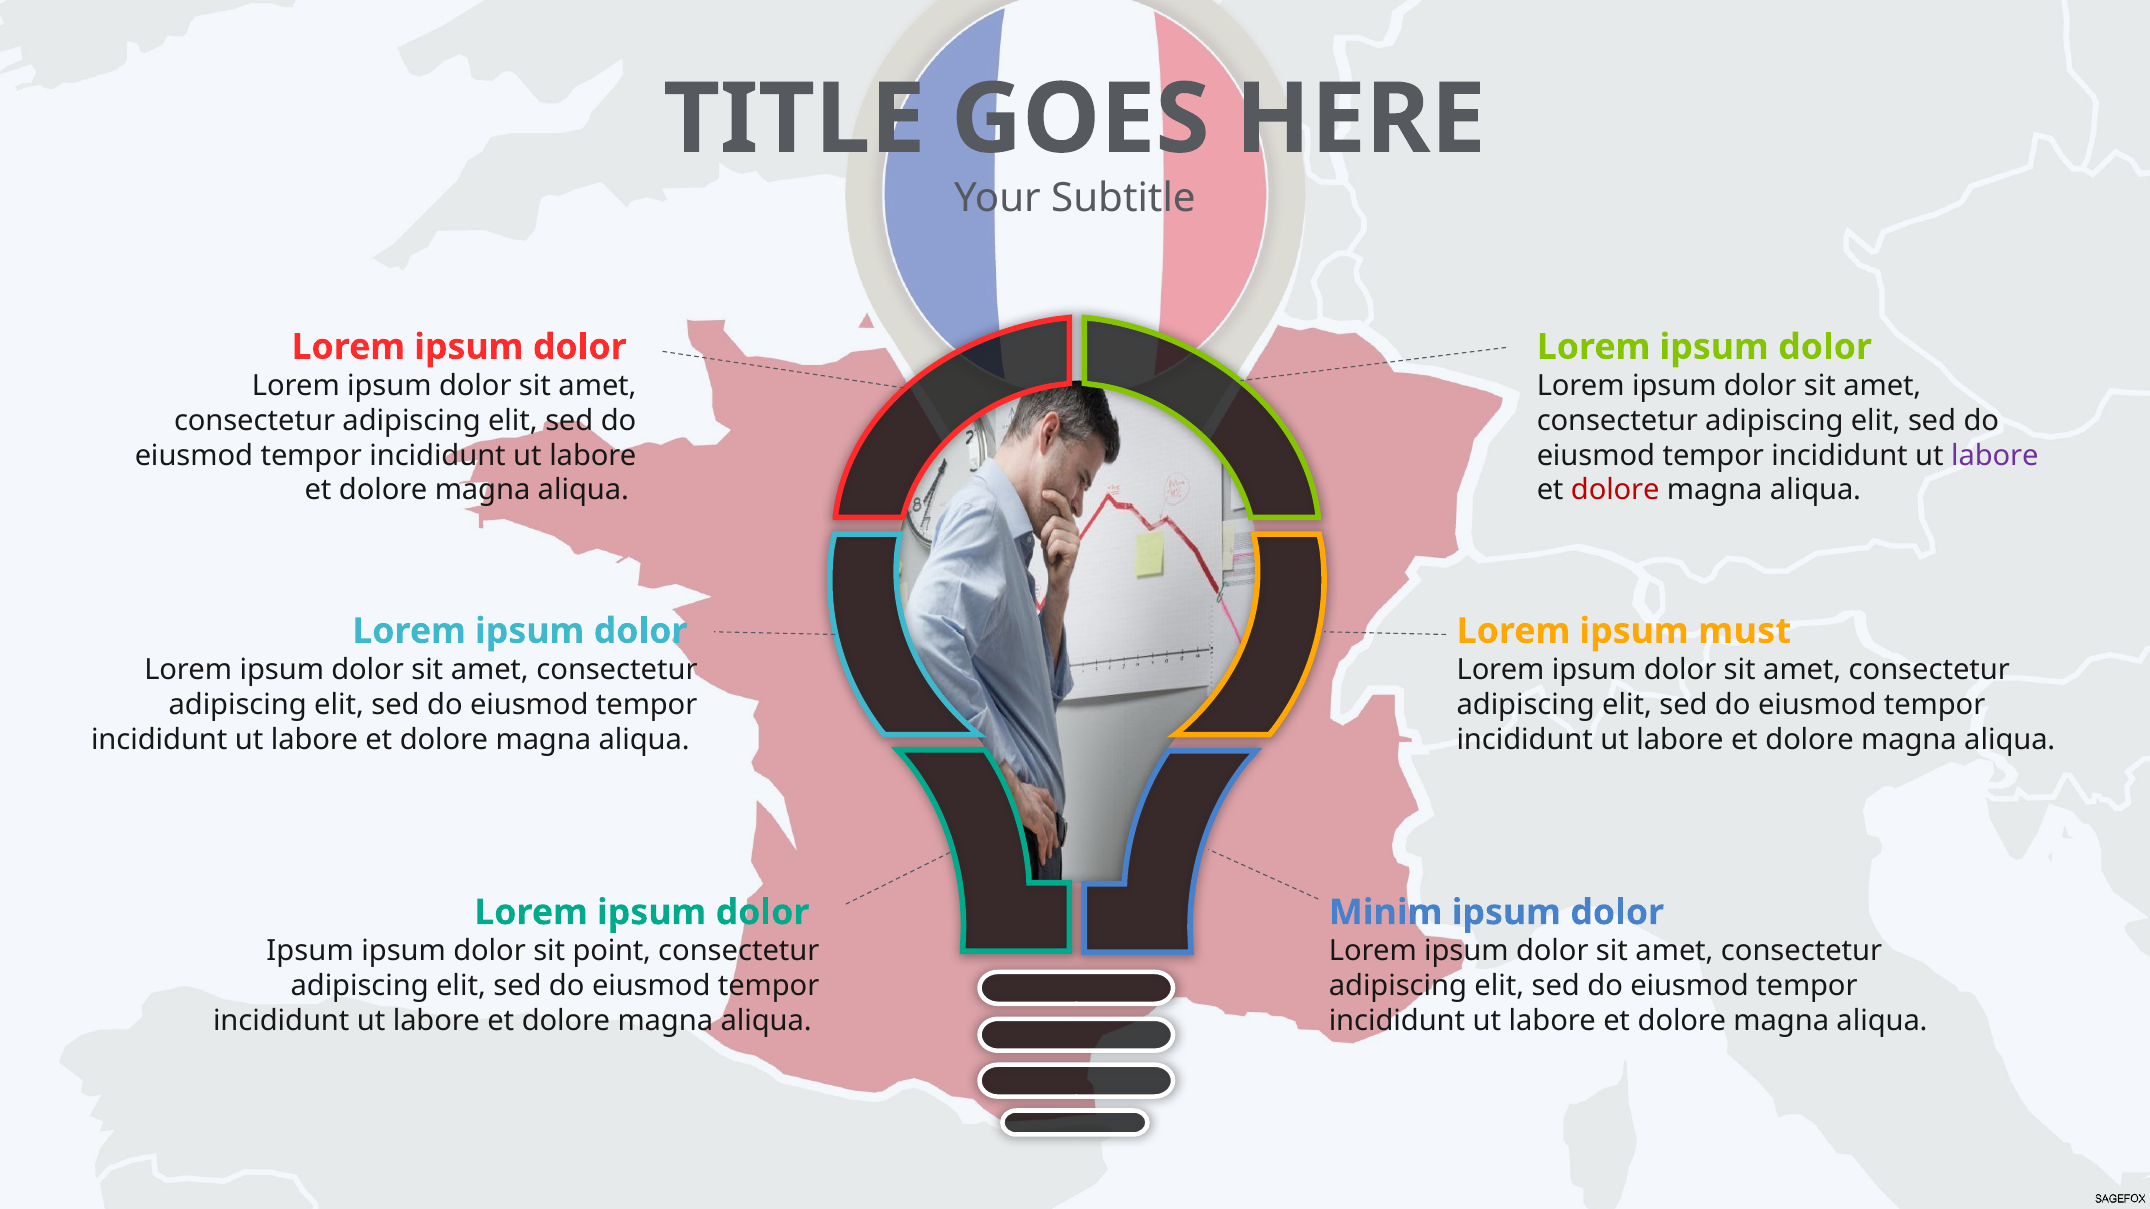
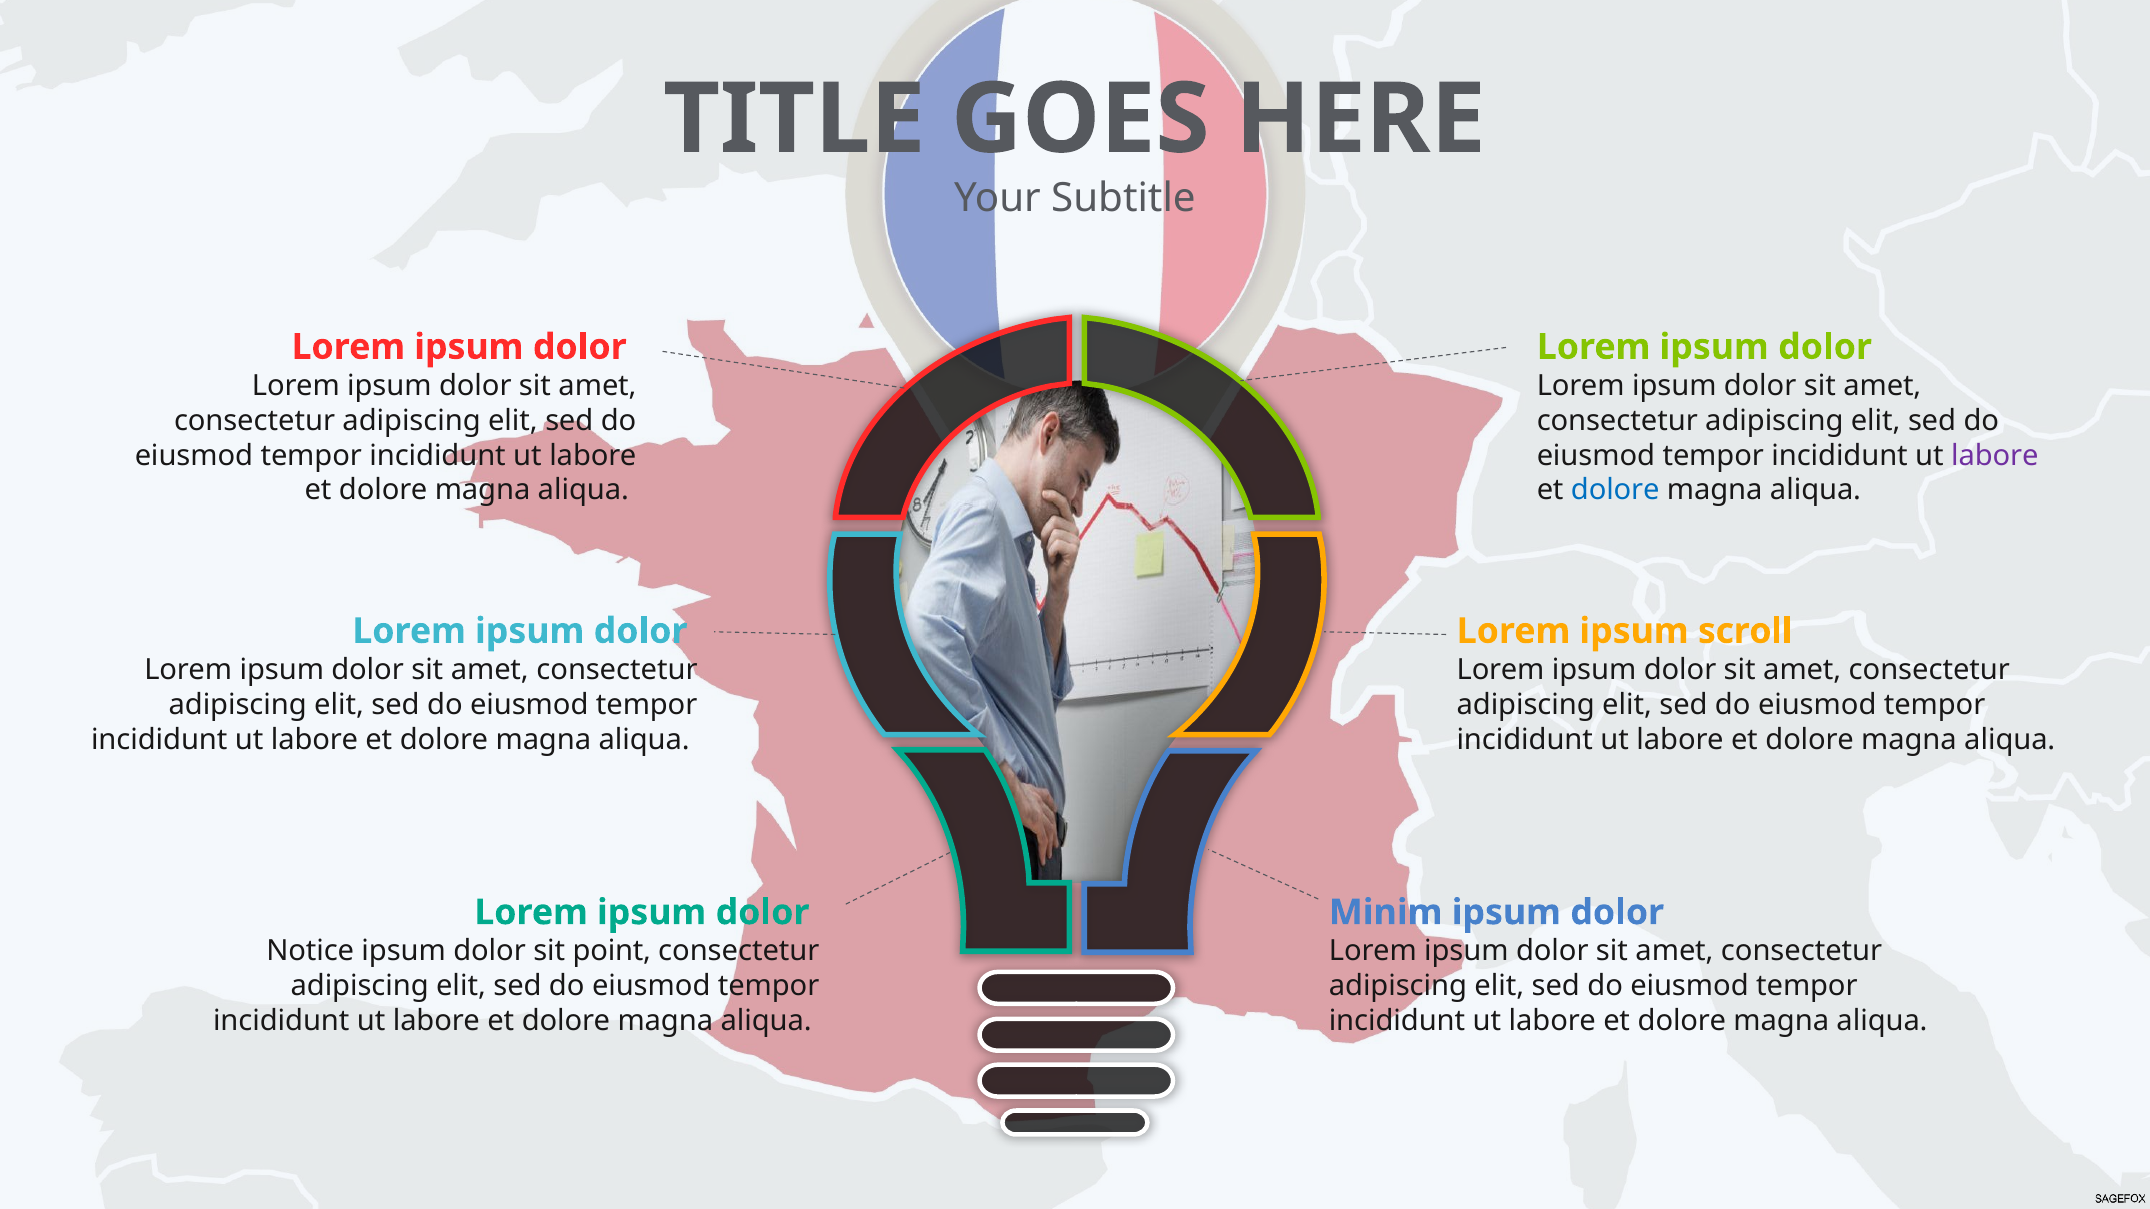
dolore colour: red -> blue (1615, 491)
must: must -> scroll (1745, 631)
Ipsum: Ipsum -> Notice (310, 951)
